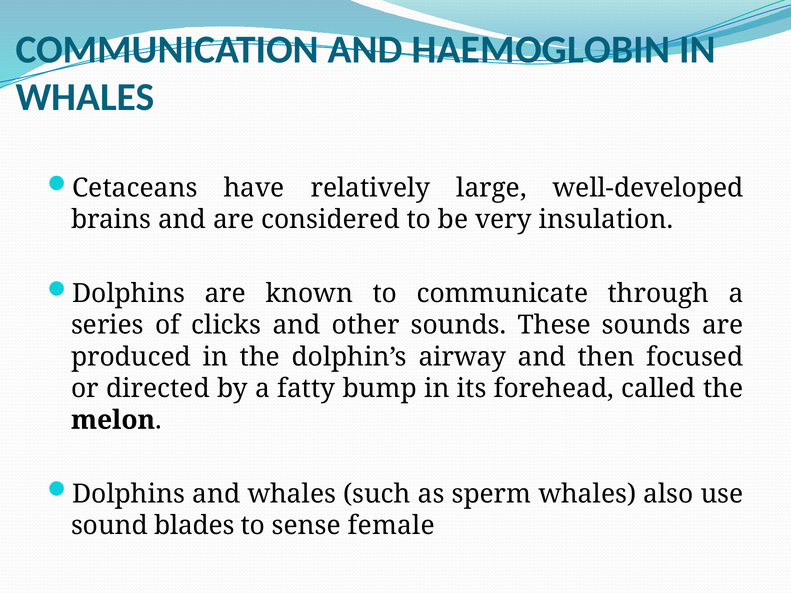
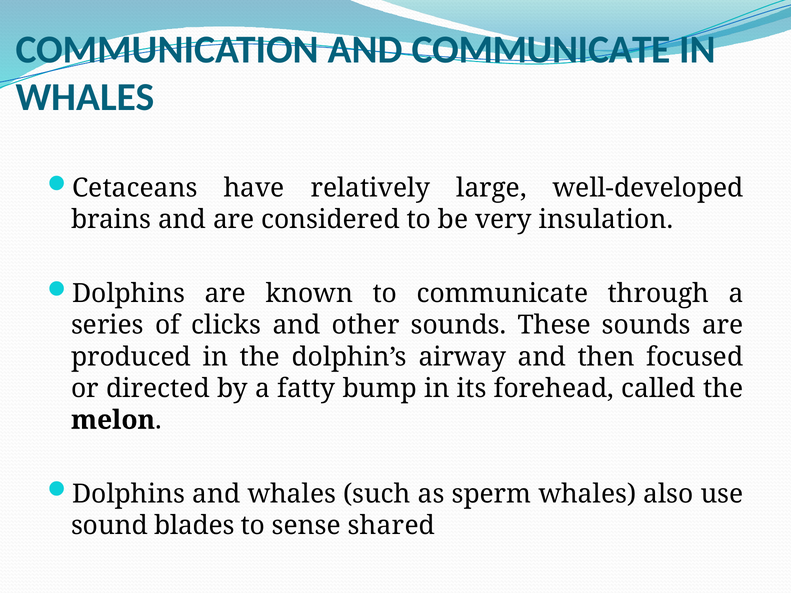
AND HAEMOGLOBIN: HAEMOGLOBIN -> COMMUNICATE (541, 50)
female: female -> shared (391, 526)
